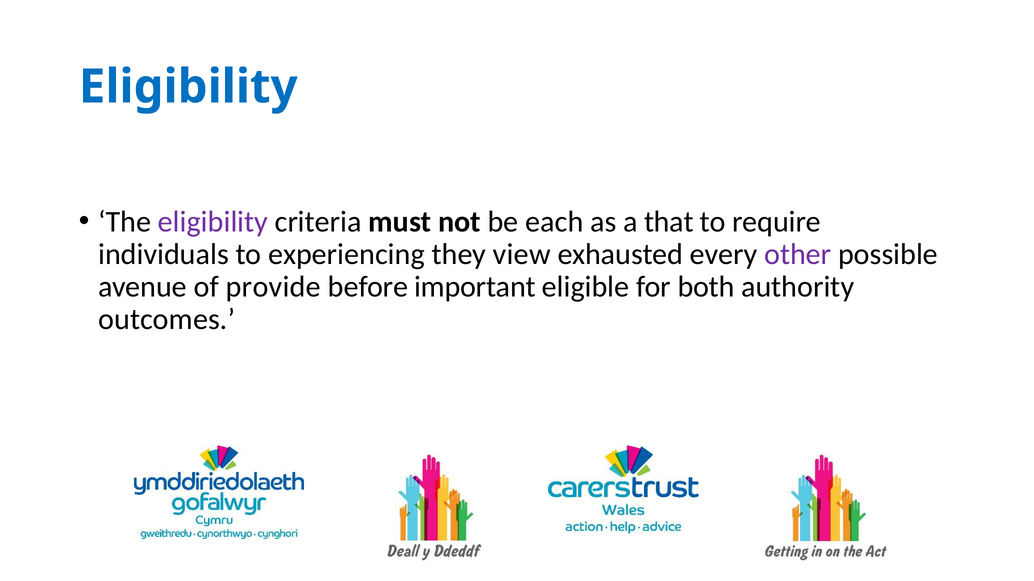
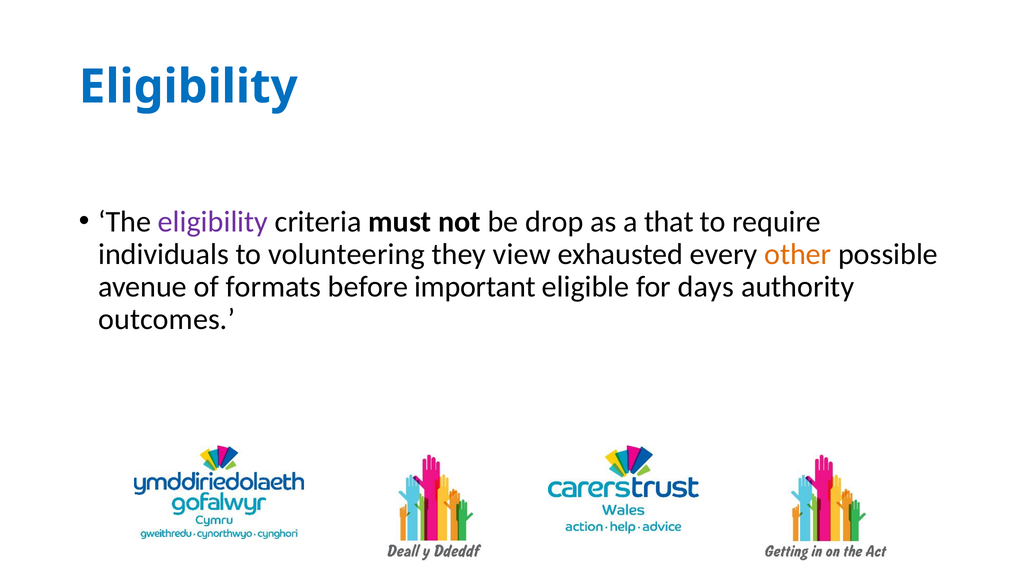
each: each -> drop (554, 222)
experiencing: experiencing -> volunteering (346, 254)
other colour: purple -> orange (798, 254)
provide: provide -> formats (273, 287)
both: both -> days (706, 287)
